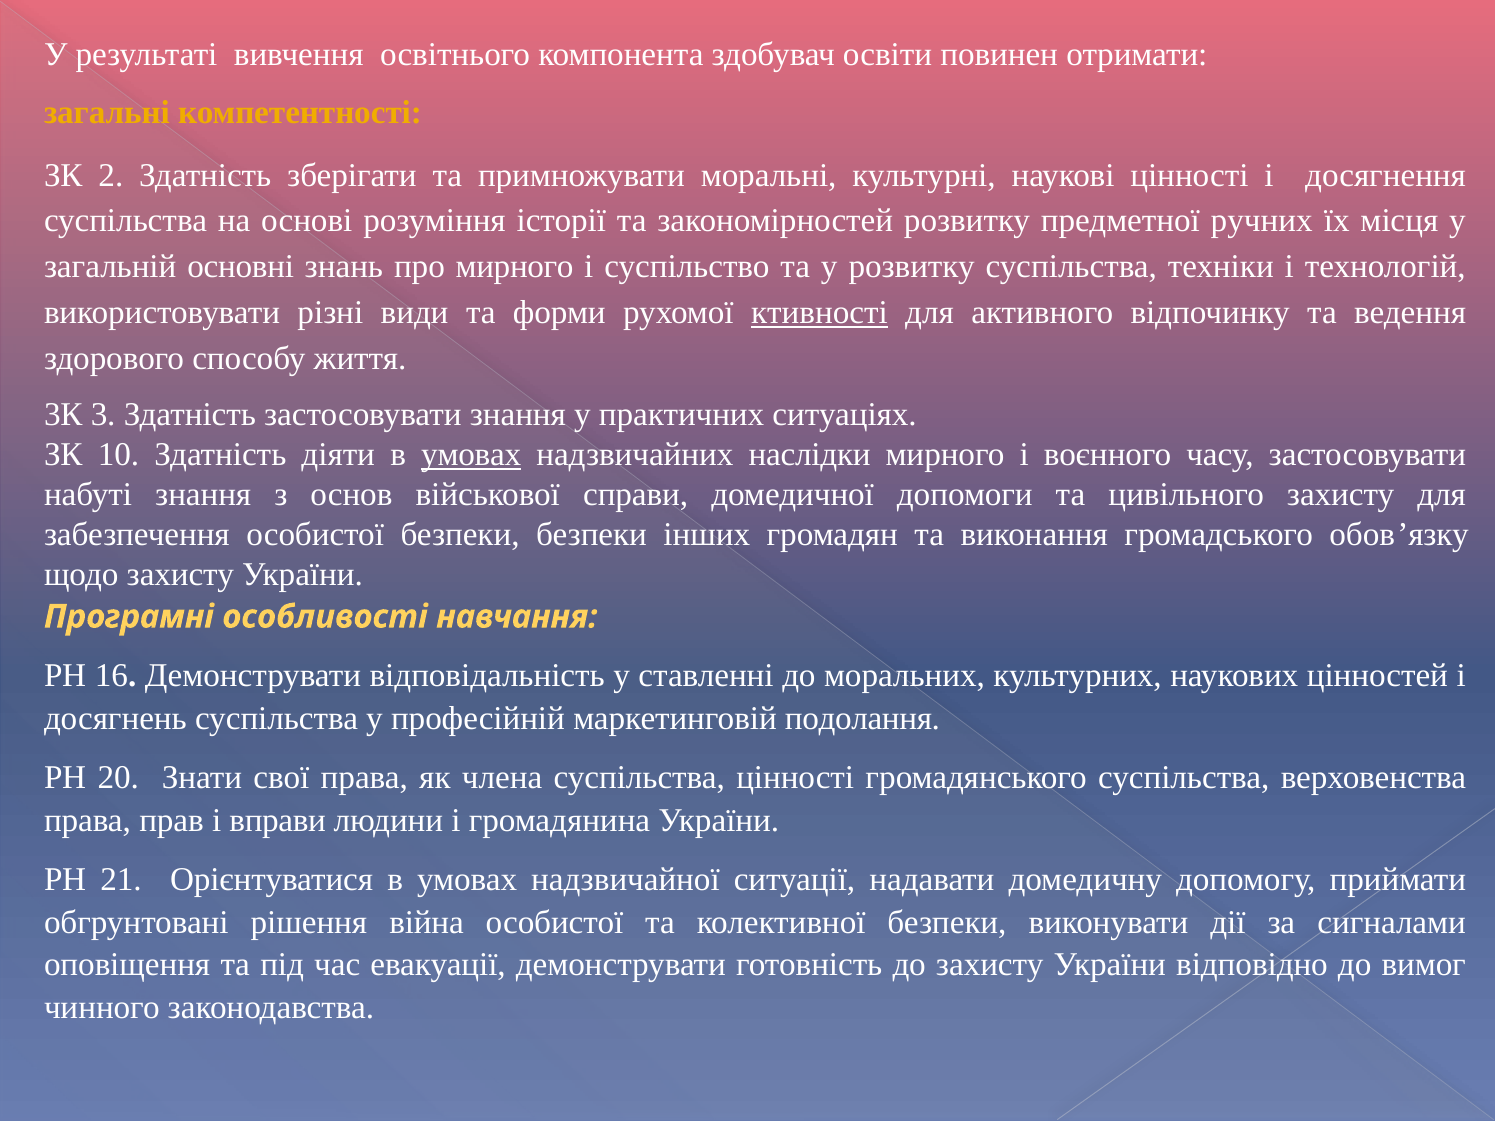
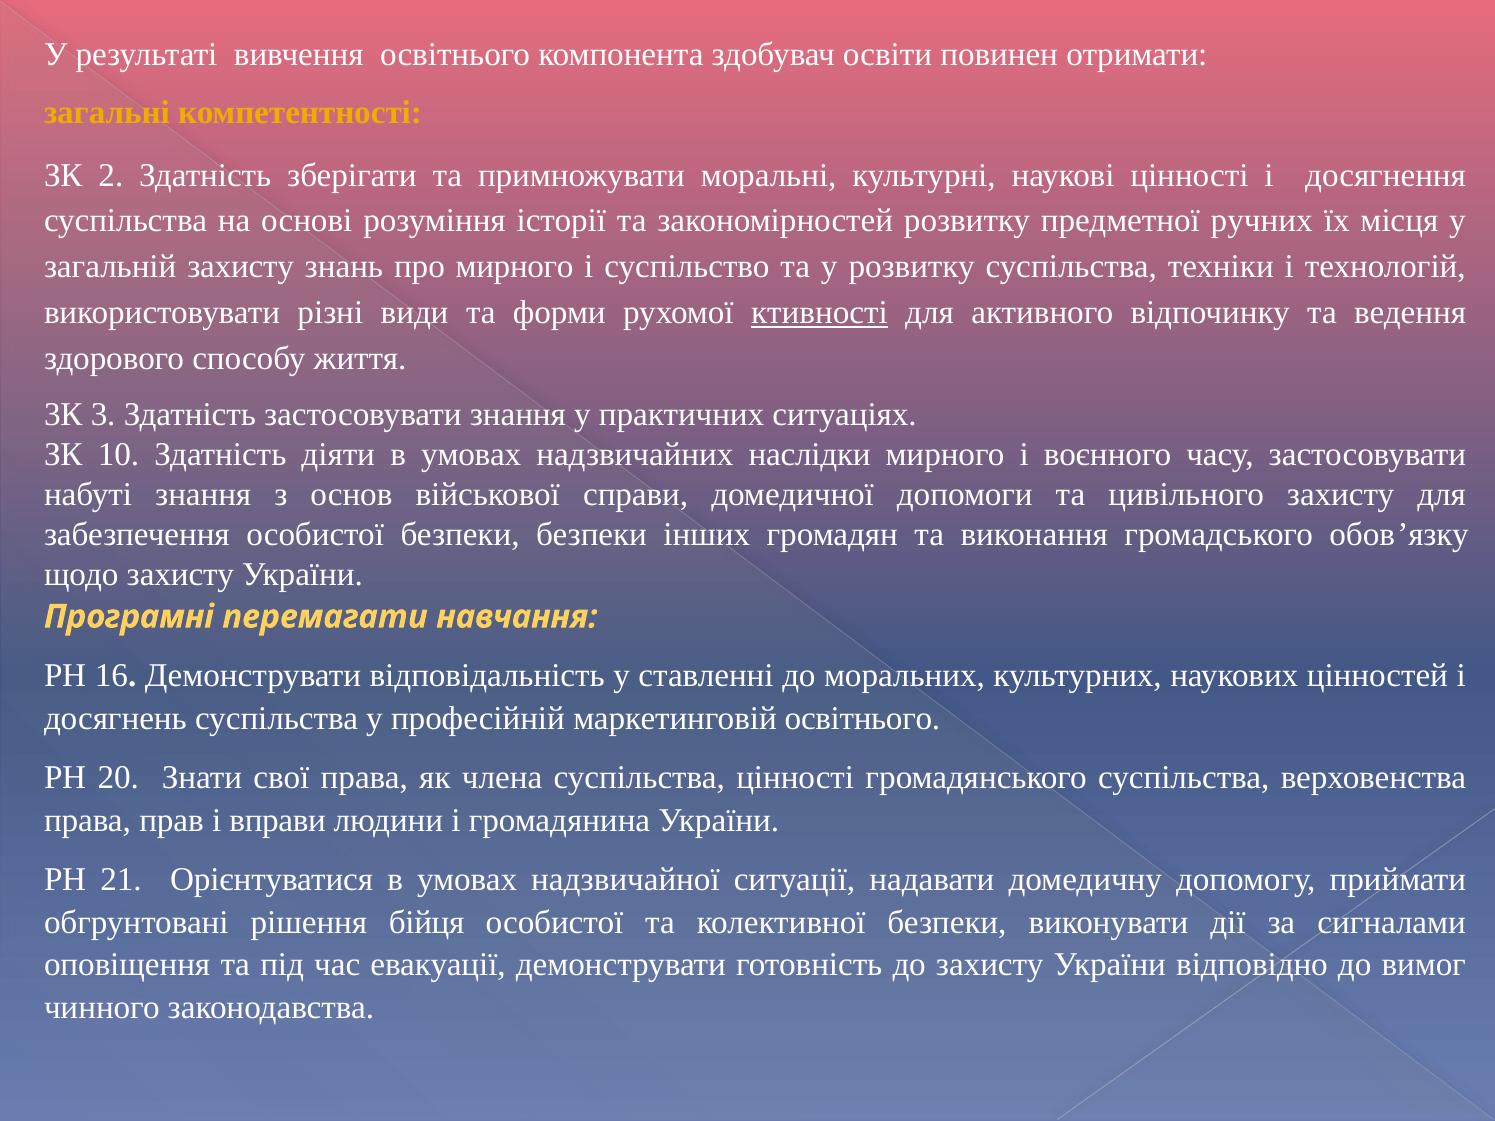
загальній основні: основні -> захисту (241, 267)
умовах underline: present -> none (471, 455)
особливості: особливості -> перемагати (325, 617)
маркетинговій подолання: подолання -> освітнього (862, 719)
війна: війна -> бійця (427, 922)
